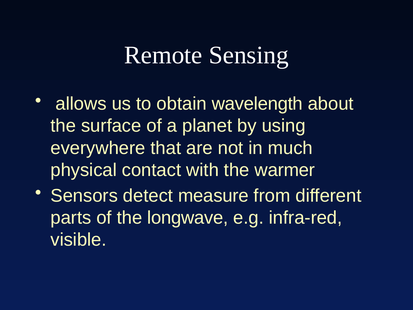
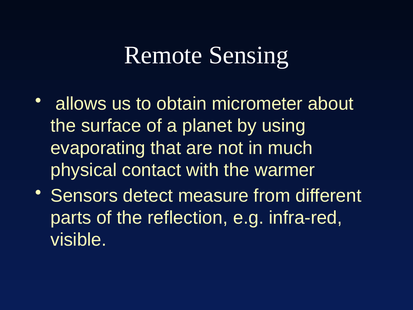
wavelength: wavelength -> micrometer (257, 104)
everywhere: everywhere -> evaporating (98, 148)
longwave: longwave -> reflection (188, 218)
